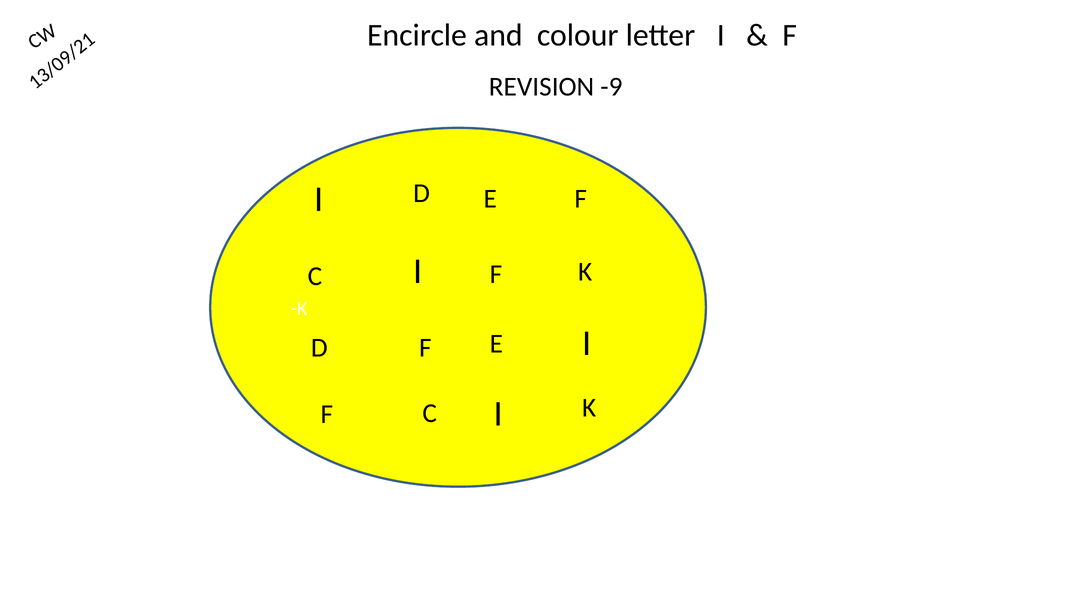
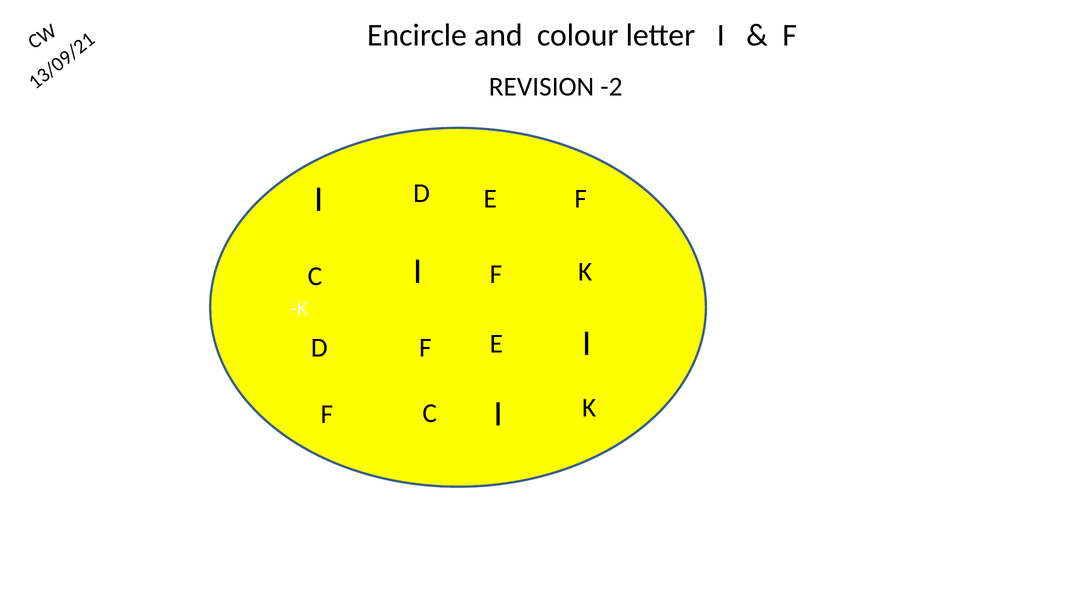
-9: -9 -> -2 (611, 87)
